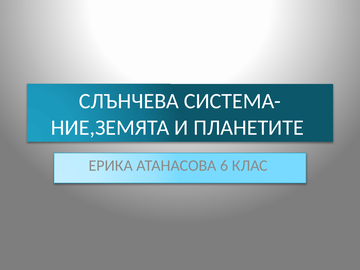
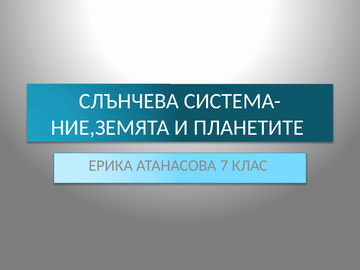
6: 6 -> 7 (224, 166)
